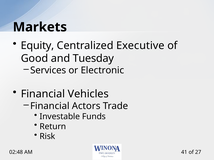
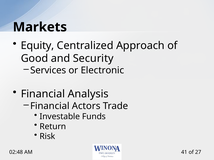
Executive: Executive -> Approach (140, 46)
Tuesday: Tuesday -> Security (93, 59)
Vehicles: Vehicles -> Analysis (88, 94)
